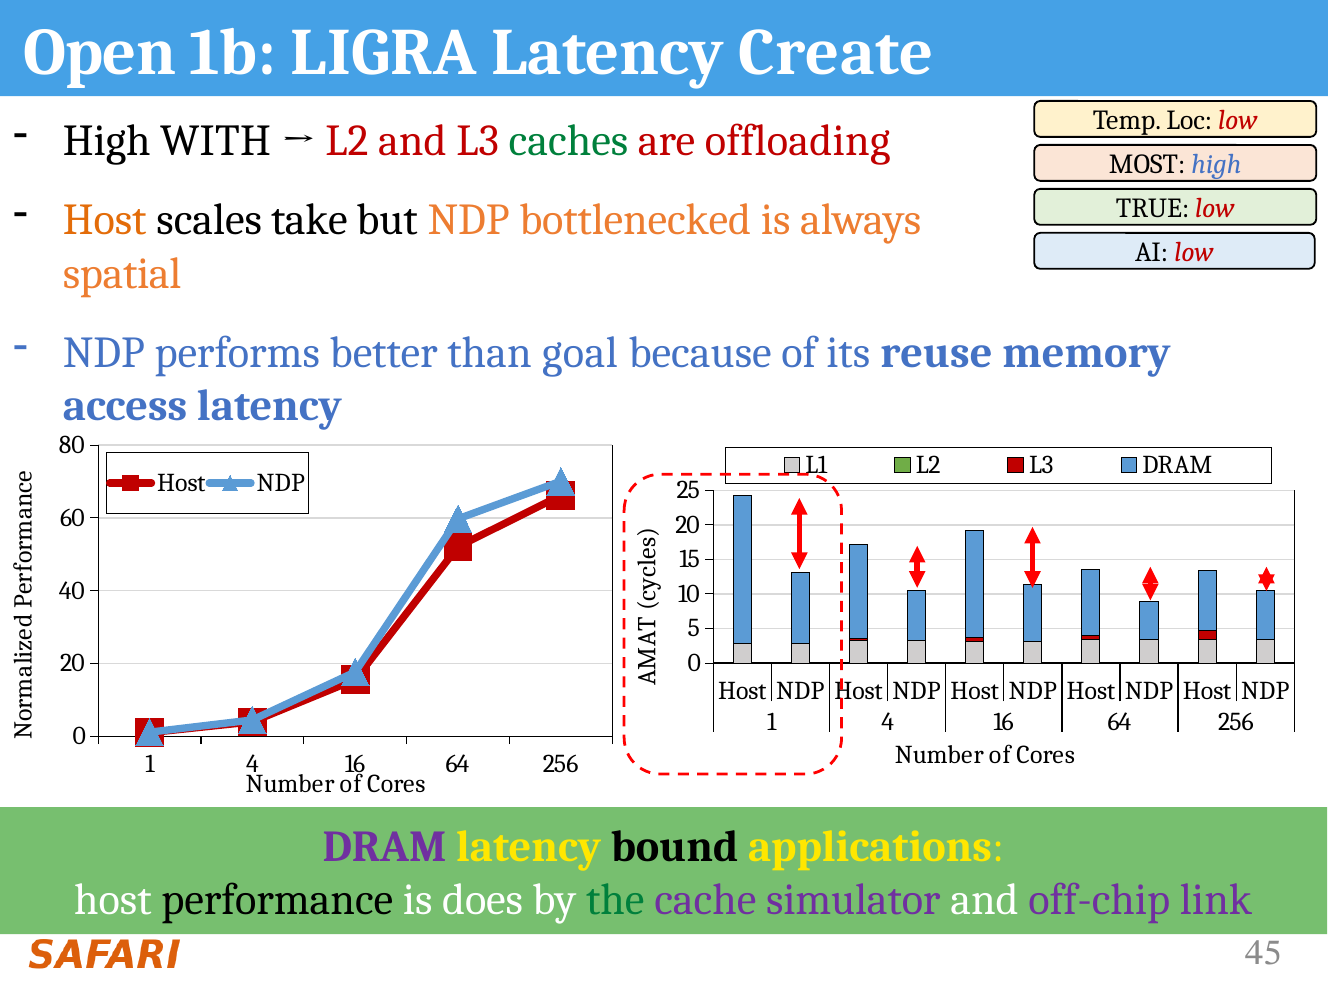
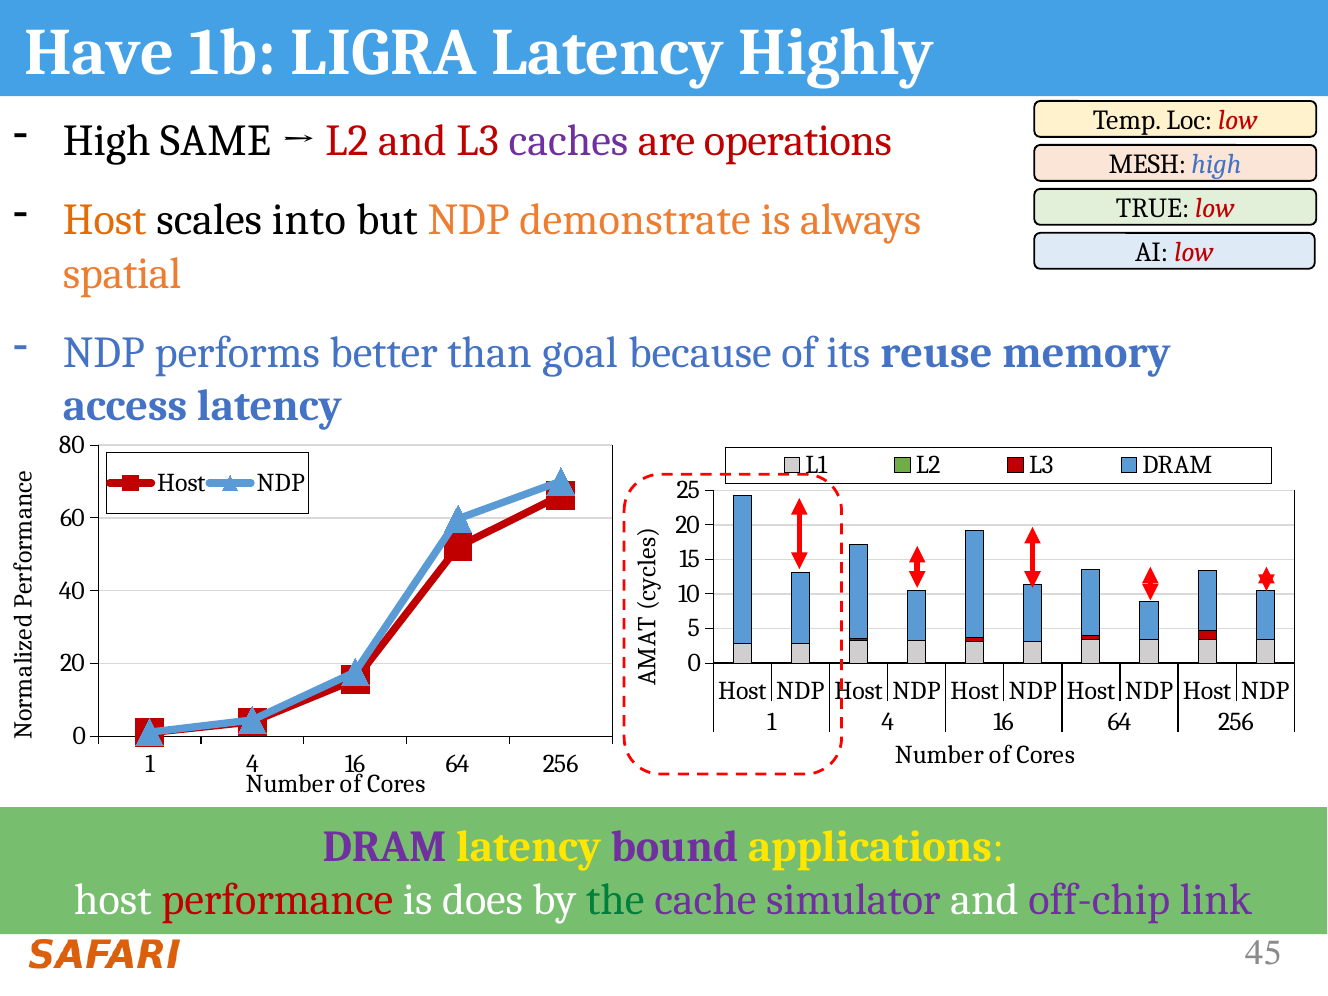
Open: Open -> Have (100, 53)
Create: Create -> Highly (836, 53)
WITH: WITH -> SAME (215, 141)
caches colour: green -> purple (569, 141)
offloading: offloading -> operations (798, 141)
MOST: MOST -> MESH (1147, 165)
take: take -> into (309, 220)
bottlenecked: bottlenecked -> demonstrate (635, 220)
bound colour: black -> purple (675, 847)
performance colour: black -> red (277, 900)
